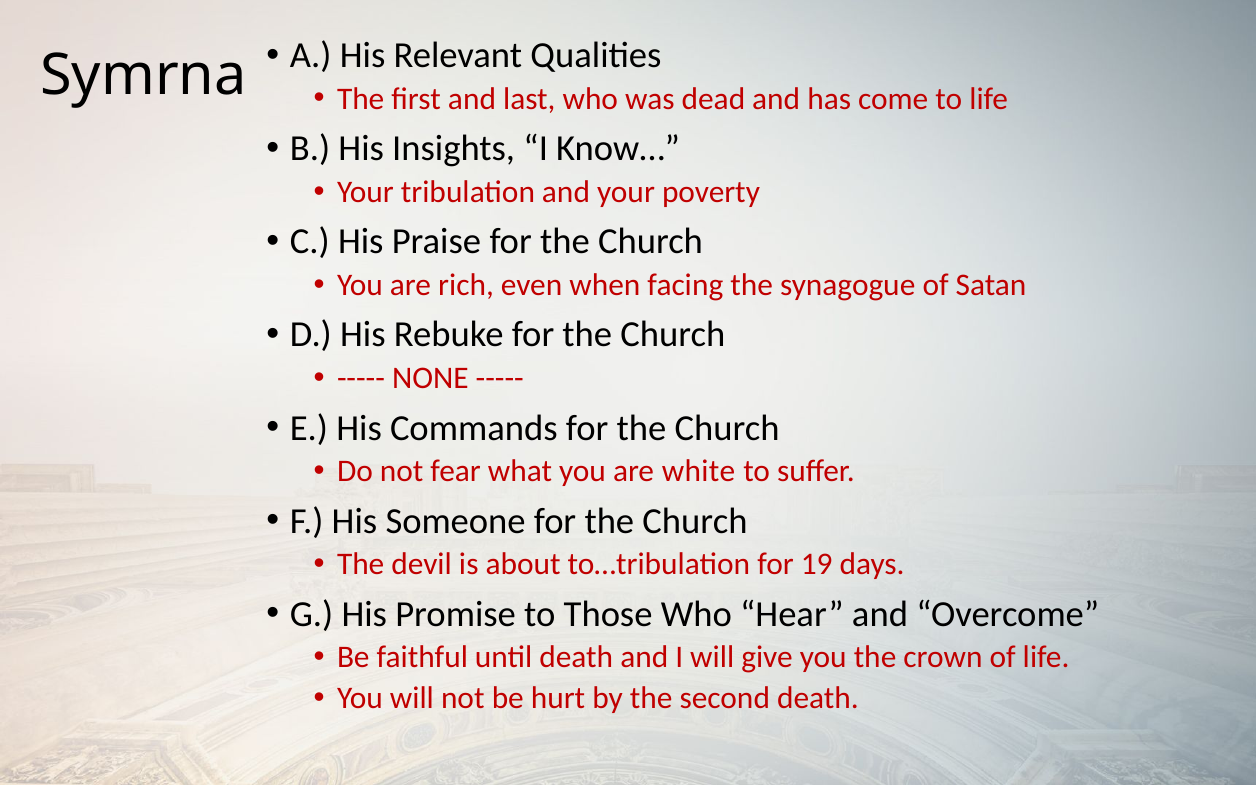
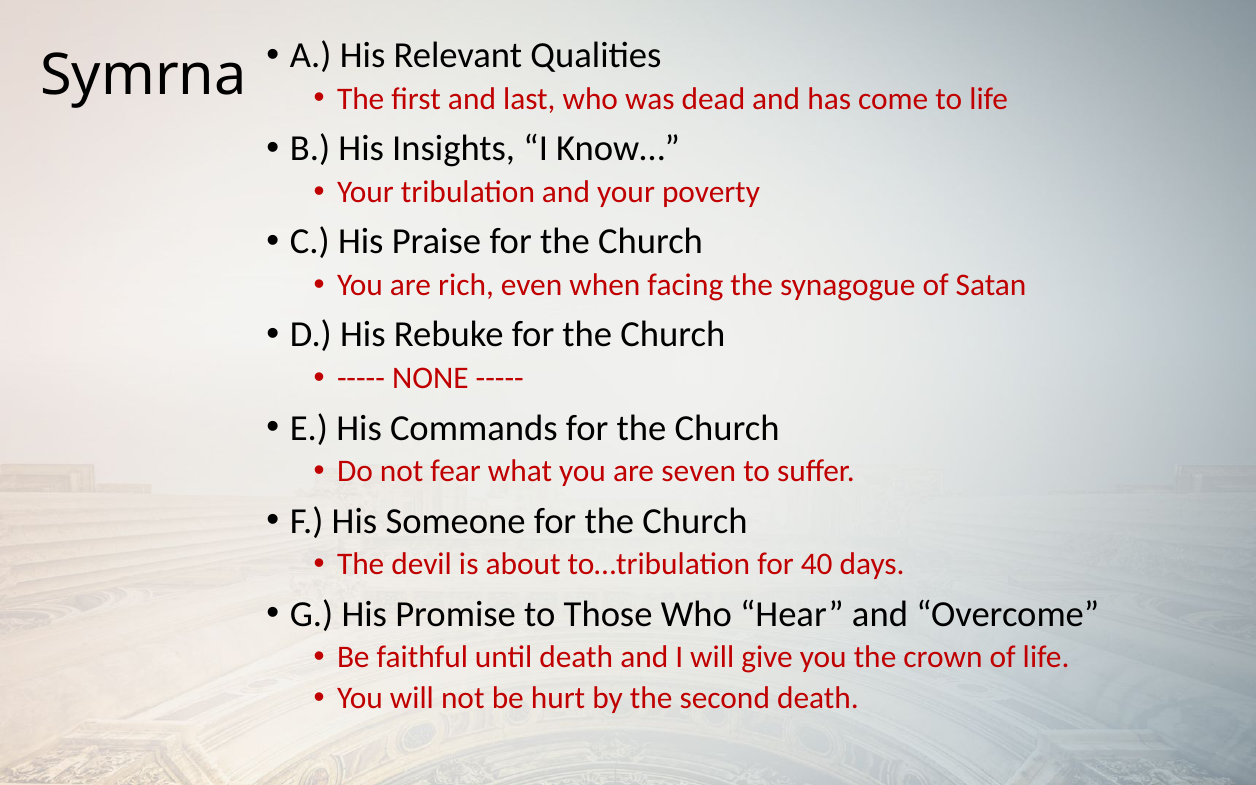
white: white -> seven (699, 471)
19: 19 -> 40 (817, 564)
